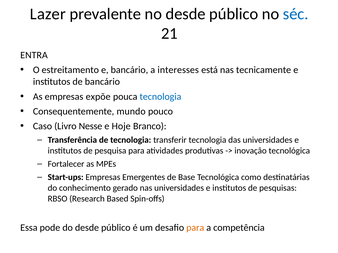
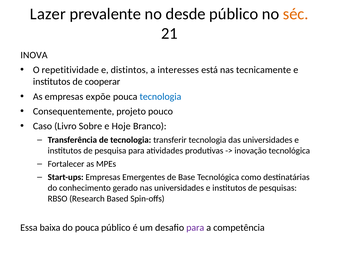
séc colour: blue -> orange (296, 14)
ENTRA: ENTRA -> INOVA (34, 55)
estreitamento: estreitamento -> repetitividade (70, 70)
e bancário: bancário -> distintos (129, 70)
de bancário: bancário -> cooperar (102, 82)
mundo: mundo -> projeto (131, 112)
Nesse: Nesse -> Sobre (90, 126)
pode: pode -> baixa (50, 228)
do desde: desde -> pouca (87, 228)
para colour: orange -> purple (195, 228)
